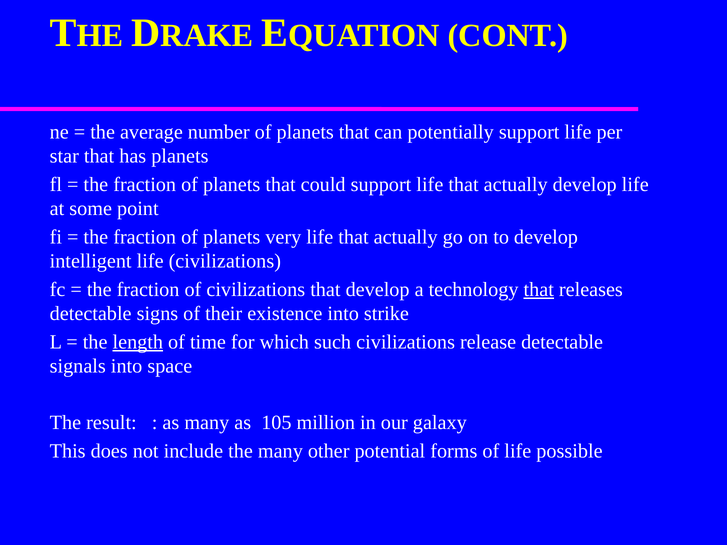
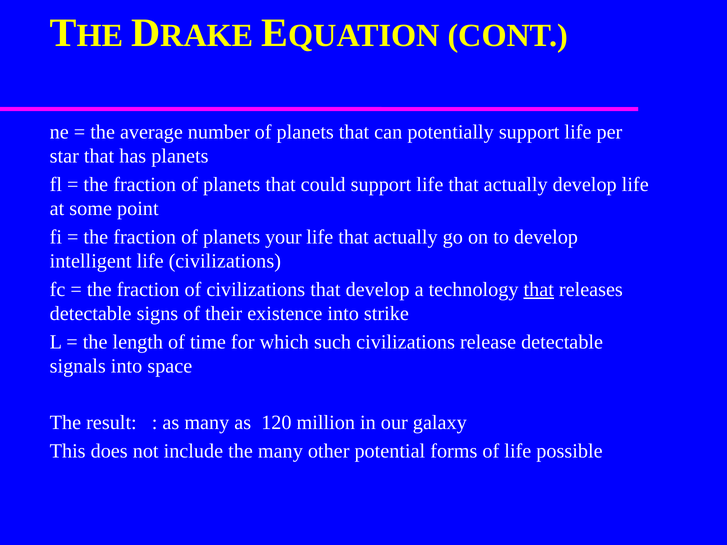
very: very -> your (283, 237)
length underline: present -> none (138, 342)
105: 105 -> 120 (276, 423)
